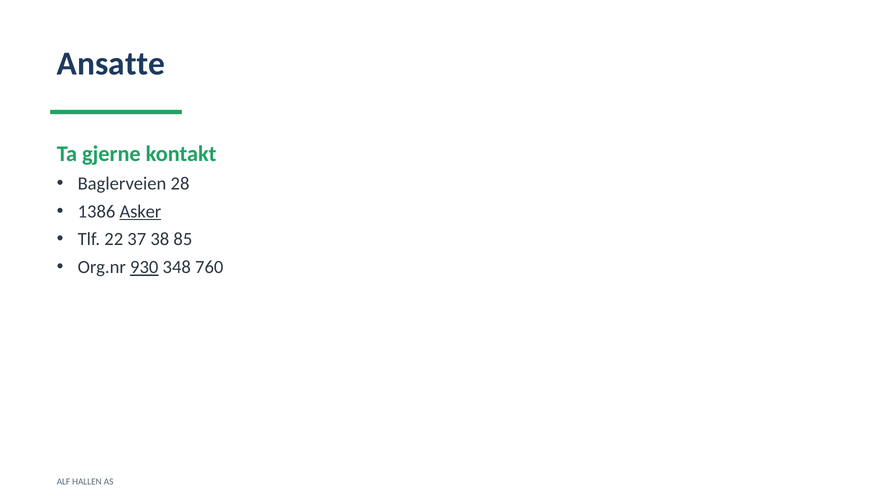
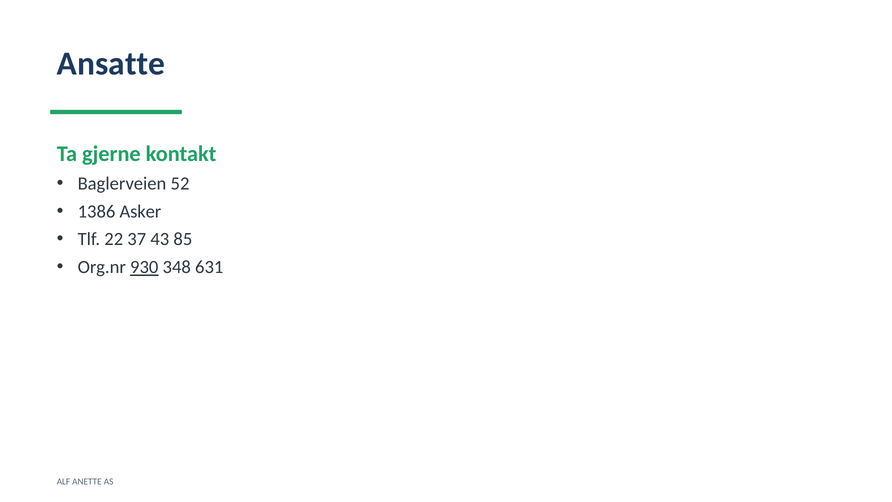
28: 28 -> 52 (180, 183)
Asker underline: present -> none (140, 211)
38: 38 -> 43 (160, 239)
760: 760 -> 631 (209, 267)
HALLEN: HALLEN -> ANETTE (87, 481)
